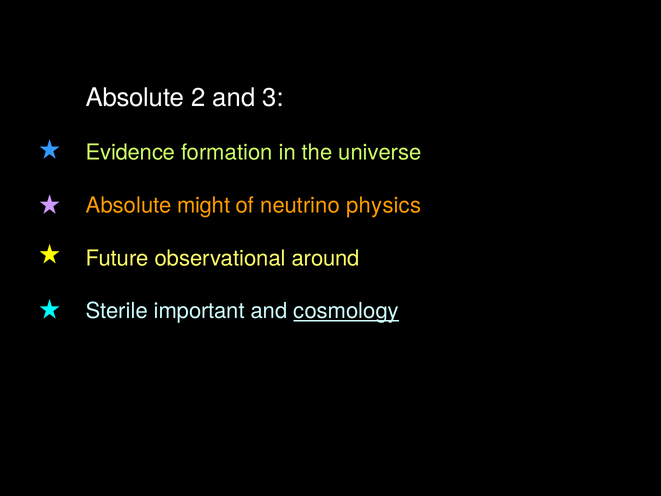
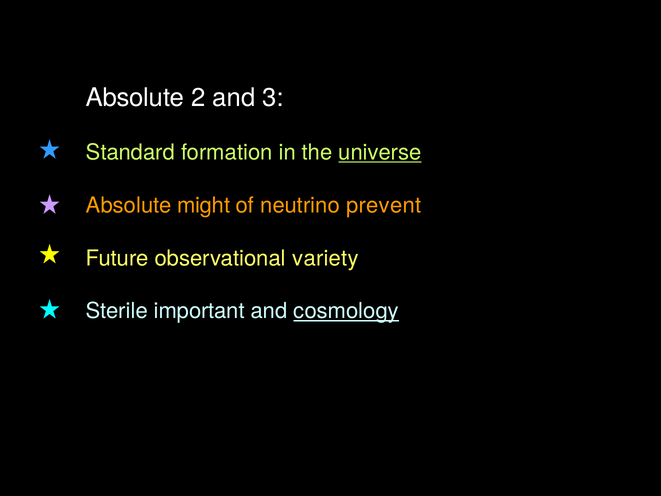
Evidence: Evidence -> Standard (130, 152)
universe underline: none -> present (380, 152)
physics: physics -> prevent (384, 205)
around: around -> variety (325, 258)
